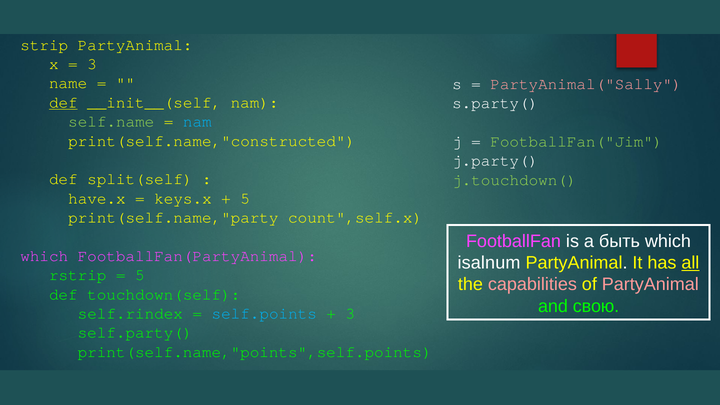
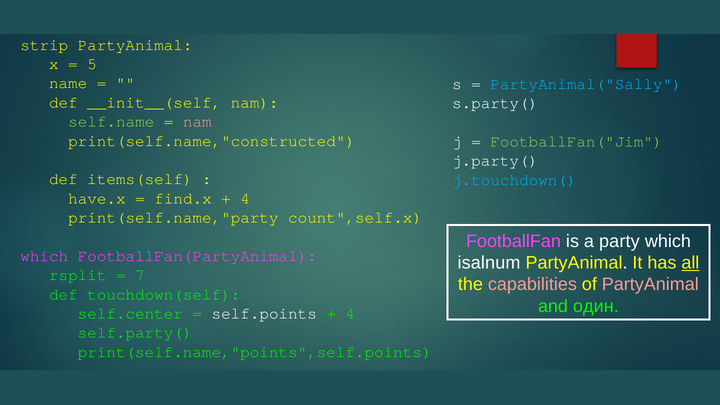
3: 3 -> 5 (92, 64)
PartyAnimal("Sally colour: pink -> light blue (586, 84)
def underline: present -> none (63, 102)
nam colour: light blue -> pink (197, 122)
split(self: split(self -> items(self (140, 179)
j.touchdown( colour: light green -> light blue (514, 180)
keys.x: keys.x -> find.x (183, 198)
5: 5 -> 4 (245, 198)
быть: быть -> party (619, 241)
rstrip: rstrip -> rsplit (78, 275)
5: 5 -> 7 (140, 275)
свою: свою -> один (596, 306)
self.rindex: self.rindex -> self.center (130, 313)
self.points colour: light blue -> white (264, 313)
3: 3 -> 4 (350, 313)
